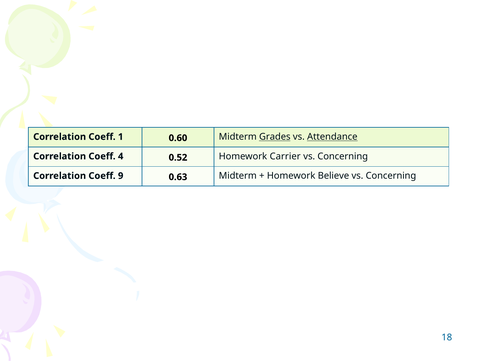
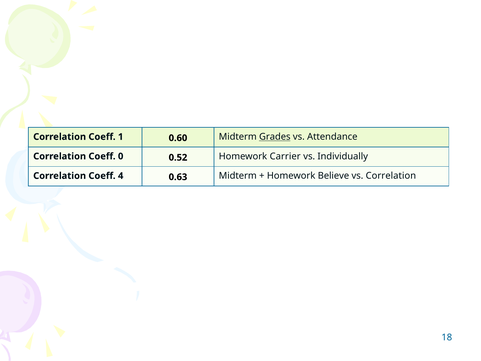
Attendance underline: present -> none (332, 137)
4: 4 -> 0 (121, 156)
Concerning: Concerning -> Individually (343, 156)
9: 9 -> 4 (121, 176)
Concerning: Concerning -> Correlation (391, 176)
